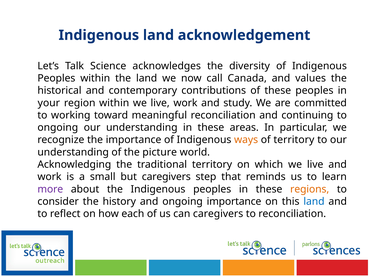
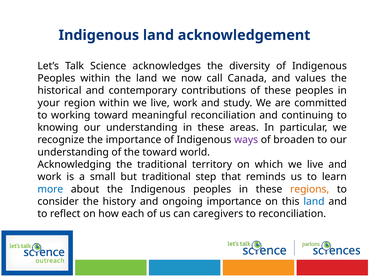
ongoing: ongoing -> knowing (58, 127)
ways colour: orange -> purple (246, 140)
of territory: territory -> broaden (294, 140)
the picture: picture -> toward (160, 152)
but caregivers: caregivers -> traditional (166, 177)
more colour: purple -> blue (50, 189)
